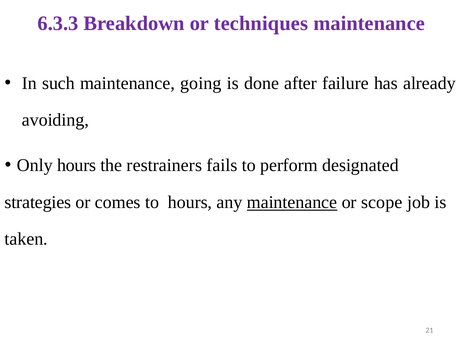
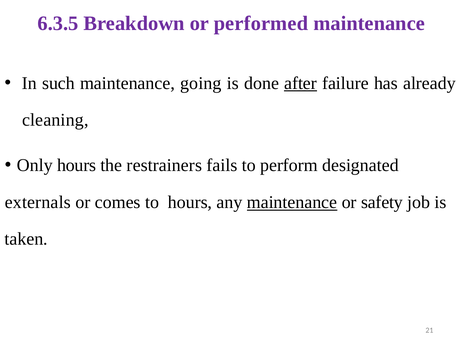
6.3.3: 6.3.3 -> 6.3.5 (58, 23)
techniques: techniques -> performed (261, 23)
after underline: none -> present (301, 83)
avoiding: avoiding -> cleaning (55, 120)
strategies: strategies -> externals (38, 202)
scope: scope -> safety (382, 202)
